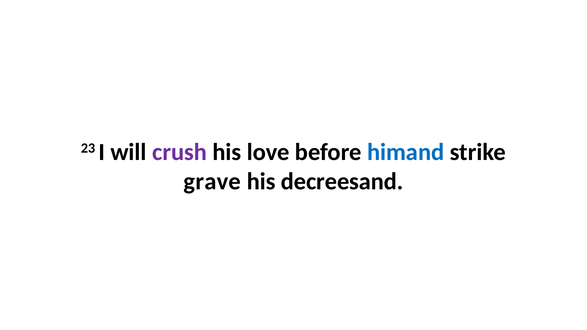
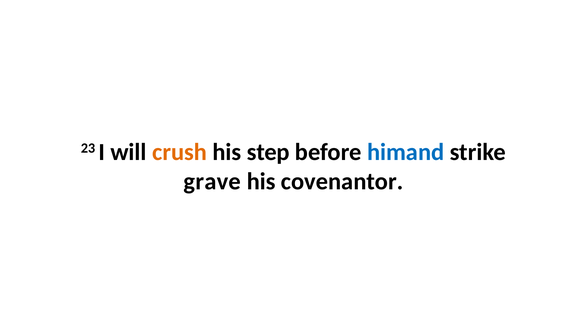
crush colour: purple -> orange (180, 152)
love: love -> step (268, 152)
decreesand: decreesand -> covenantor (342, 181)
